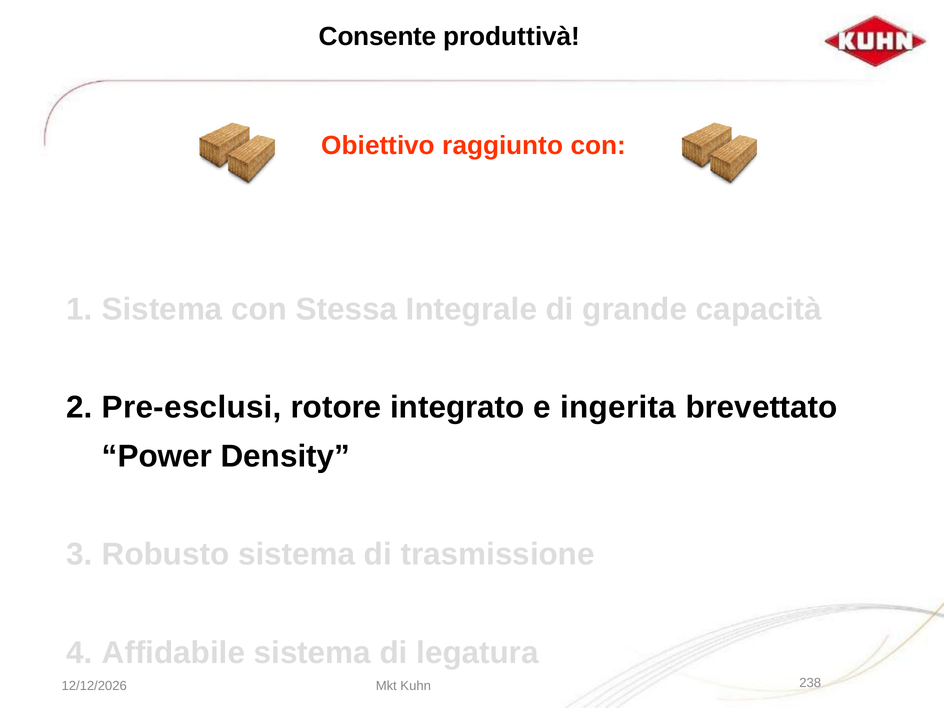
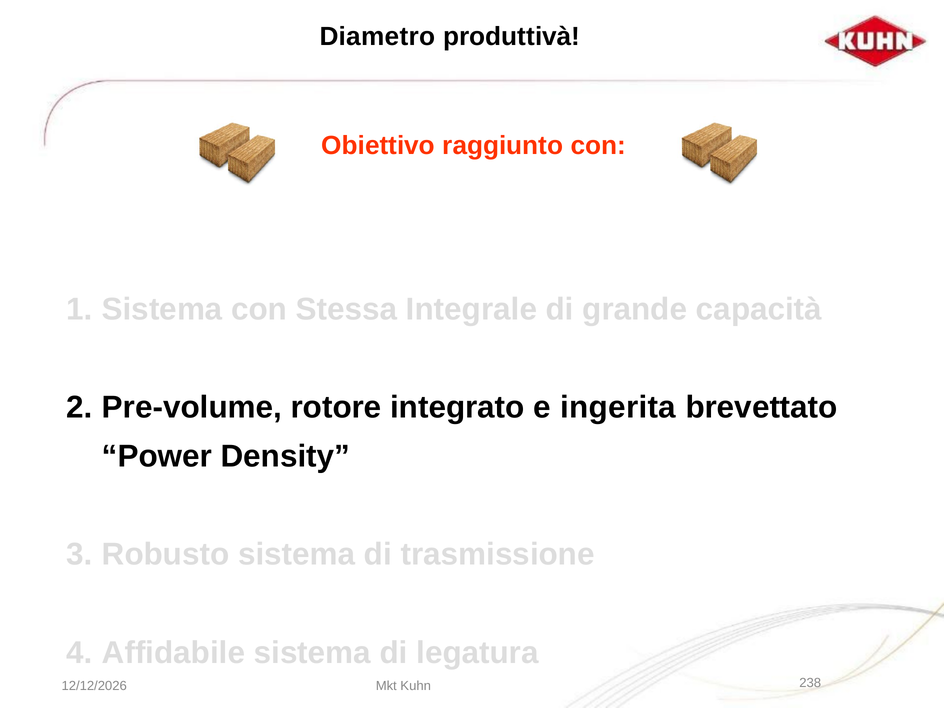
Consente: Consente -> Diametro (377, 36)
Pre-esclusi: Pre-esclusi -> Pre-volume (192, 407)
